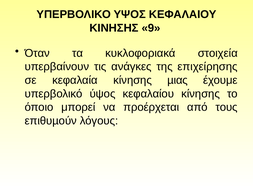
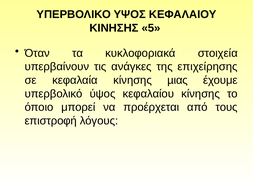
9: 9 -> 5 (151, 28)
επιθυµούν: επιθυµούν -> επιστροφή (51, 121)
